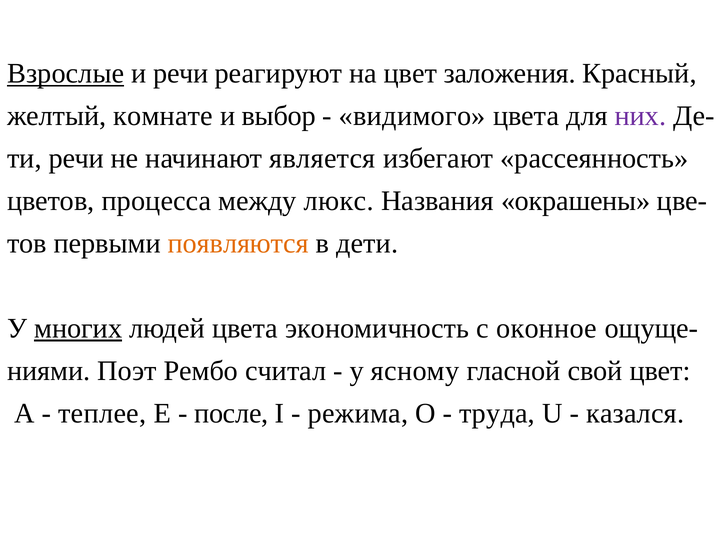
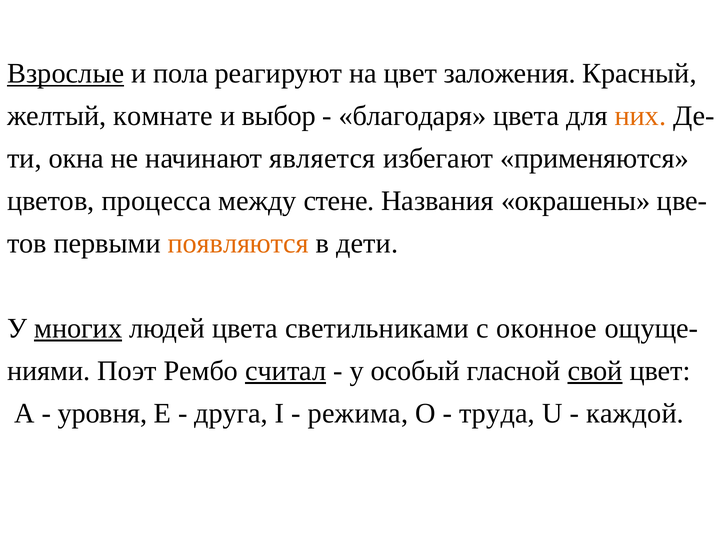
и речи: речи -> пола (181, 73)
видимого: видимого -> благодаря (412, 116)
них colour: purple -> orange (640, 116)
речи: речи -> окна (76, 158)
рассеянность: рассеянность -> применяются (594, 158)
люкс: люкс -> стене (339, 201)
экономичность: экономичность -> светильниками (377, 328)
считал underline: none -> present (286, 371)
ясному: ясному -> особый (415, 371)
свой underline: none -> present (595, 371)
теплее: теплее -> уровня (103, 413)
после: после -> друга (231, 413)
казался: казался -> каждой (635, 413)
